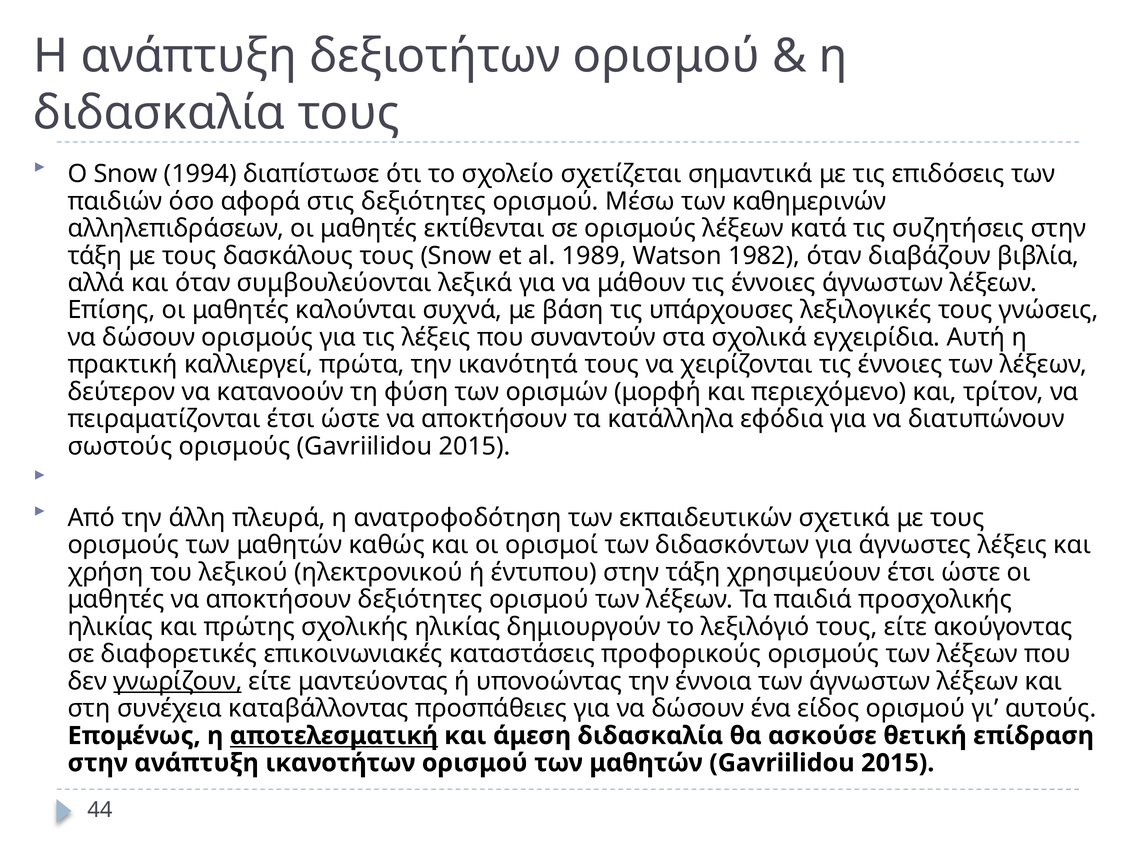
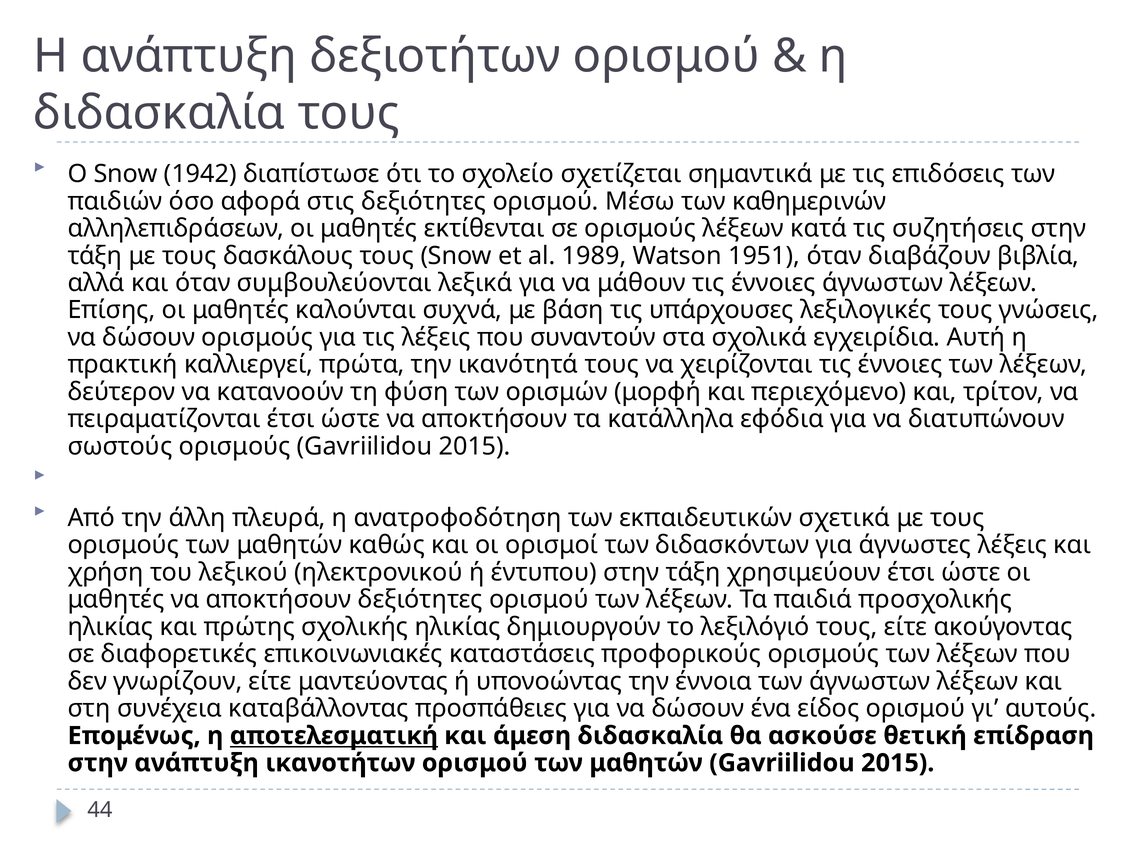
1994: 1994 -> 1942 (200, 174)
1982: 1982 -> 1951 (764, 256)
γνωρίζουν underline: present -> none (178, 681)
